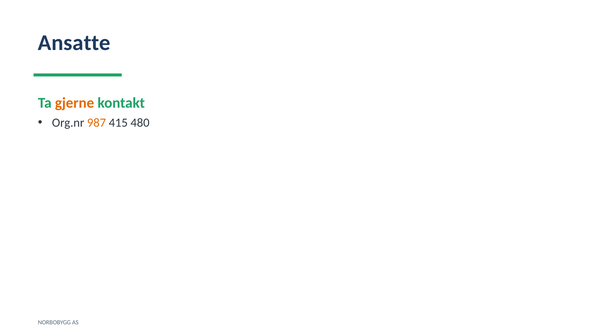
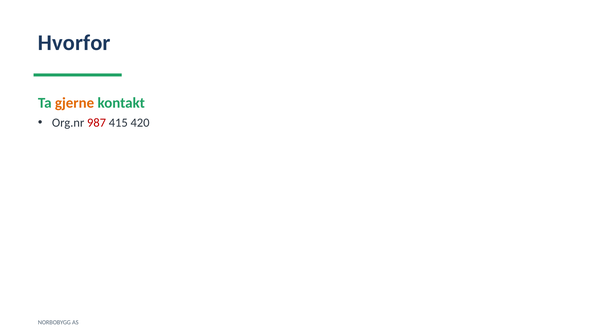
Ansatte: Ansatte -> Hvorfor (74, 43)
987 colour: orange -> red (97, 123)
480: 480 -> 420 (140, 123)
